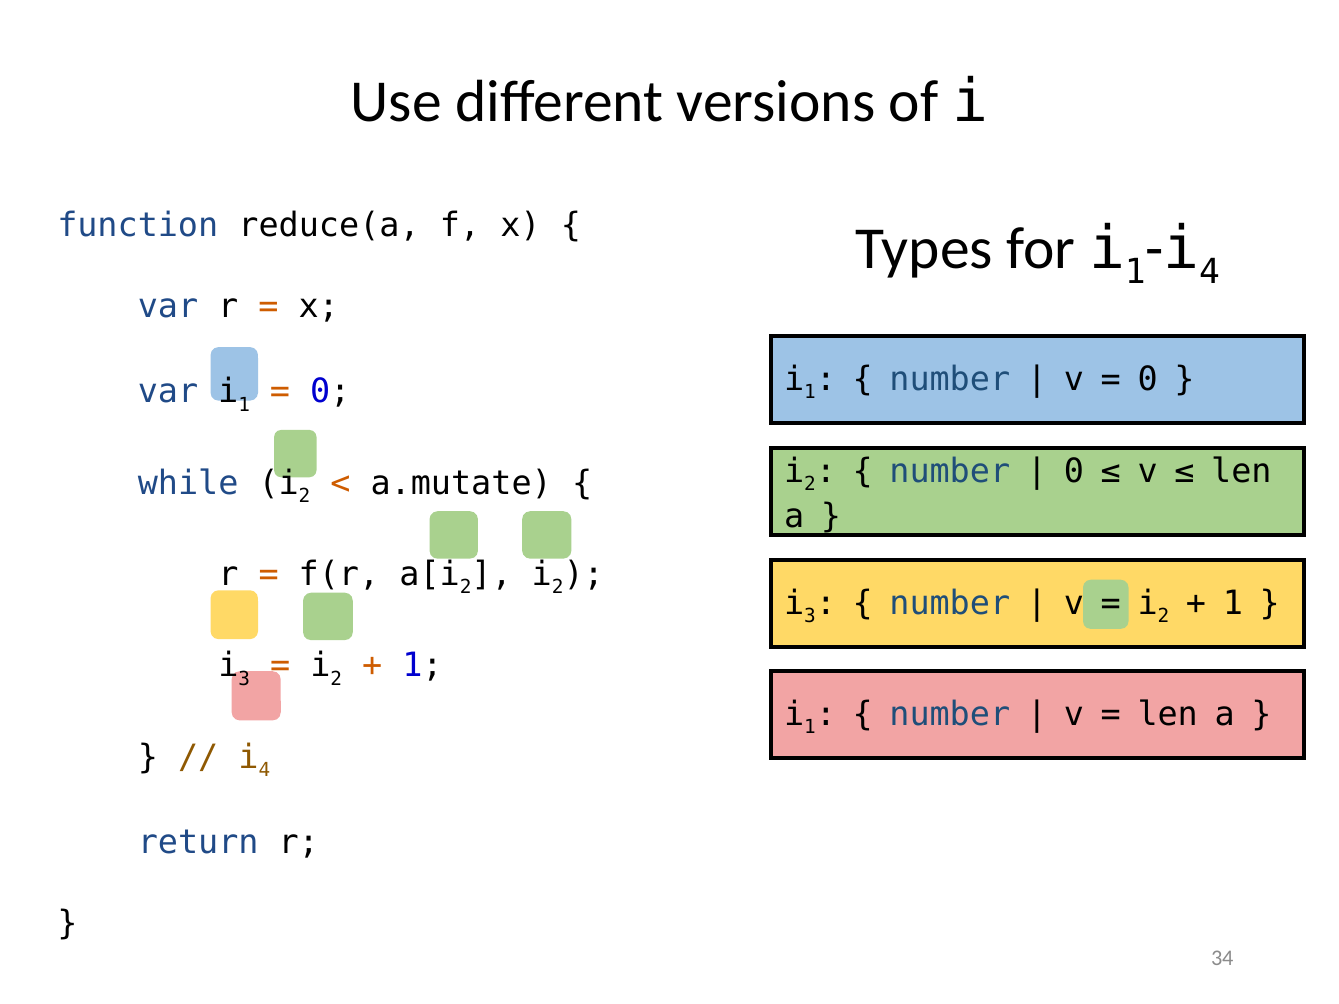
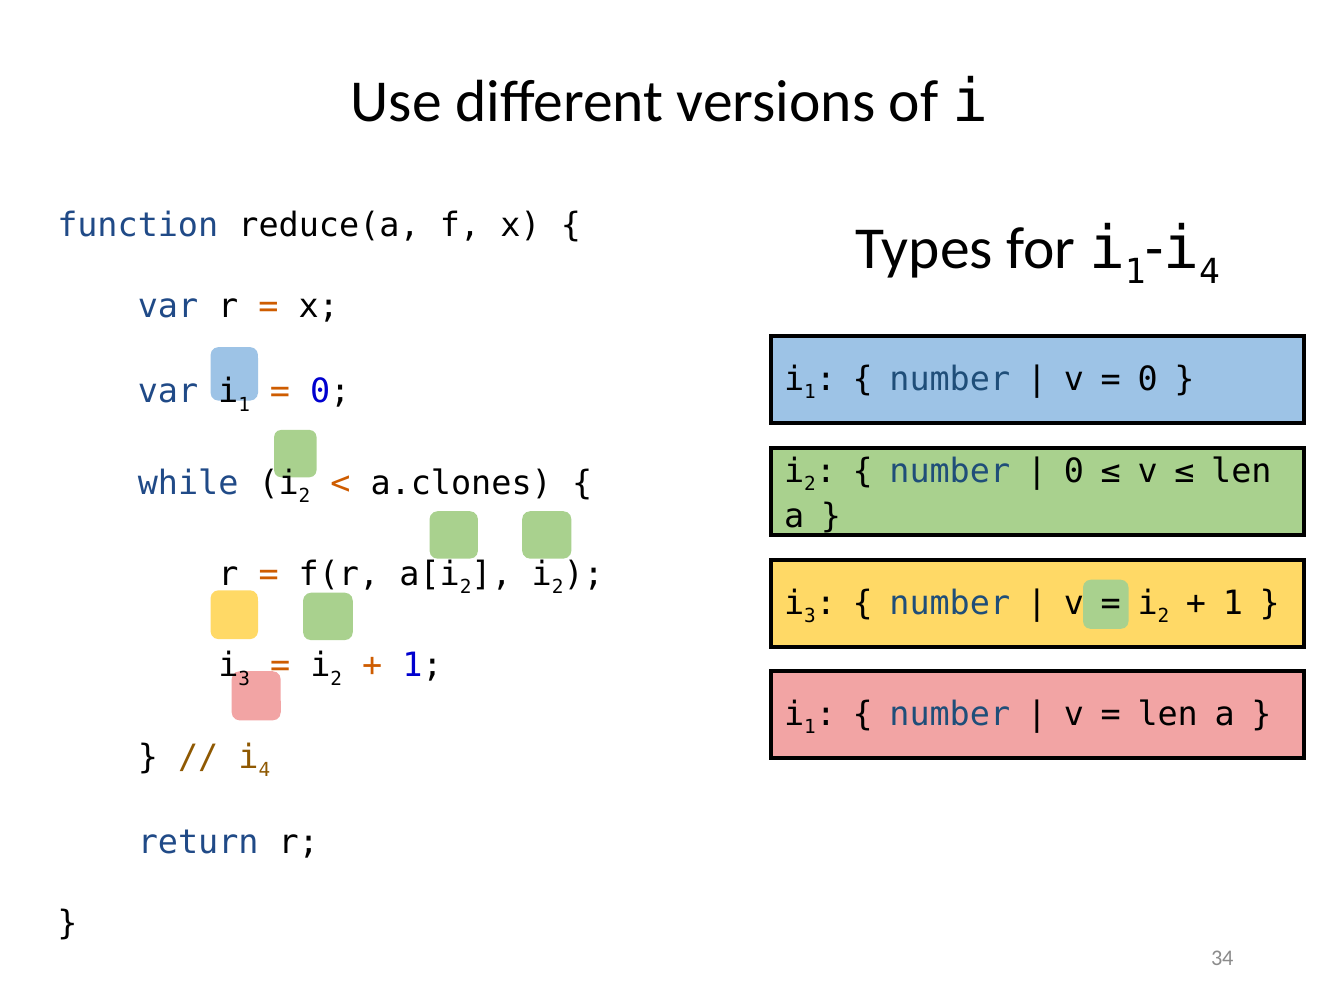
a.mutate: a.mutate -> a.clones (461, 483)
